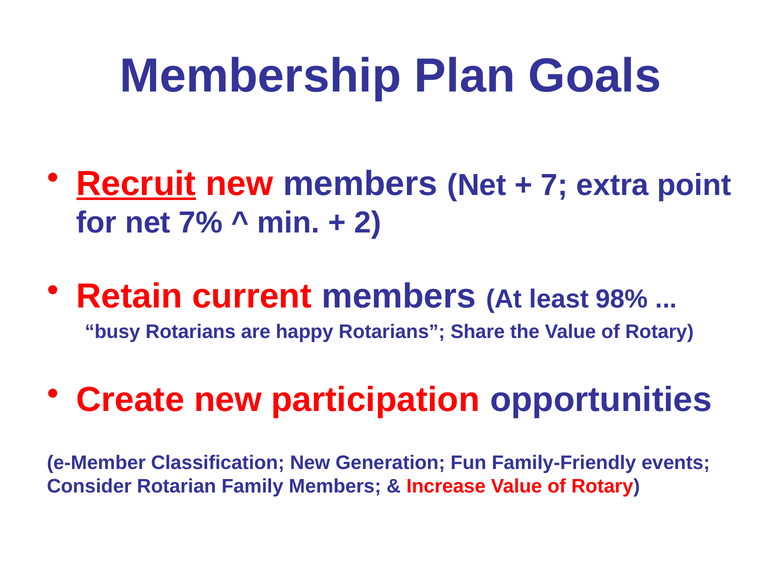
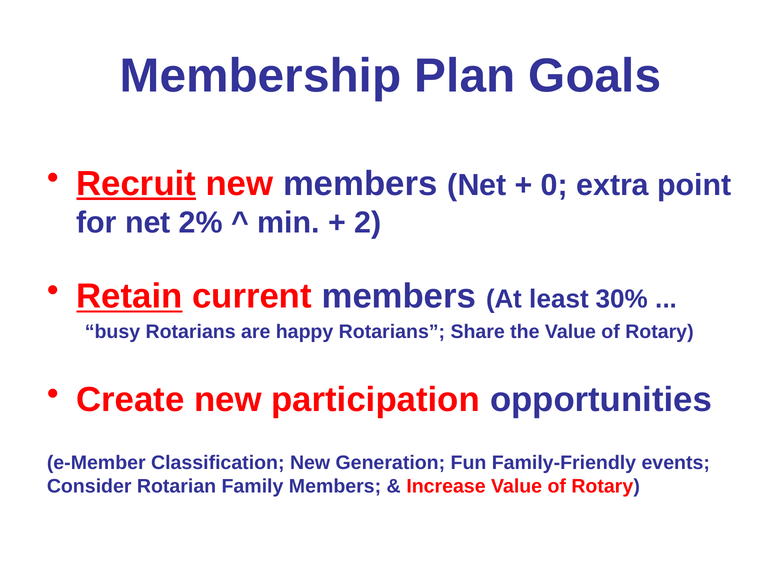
7: 7 -> 0 (554, 185)
7%: 7% -> 2% (201, 222)
Retain underline: none -> present (129, 296)
98%: 98% -> 30% (622, 299)
